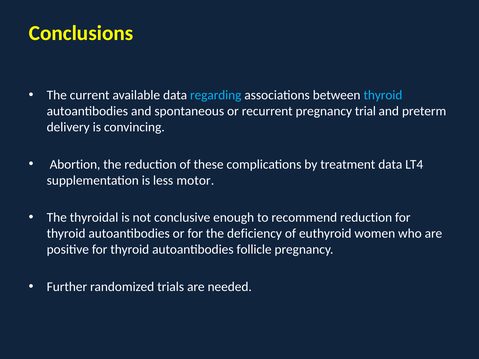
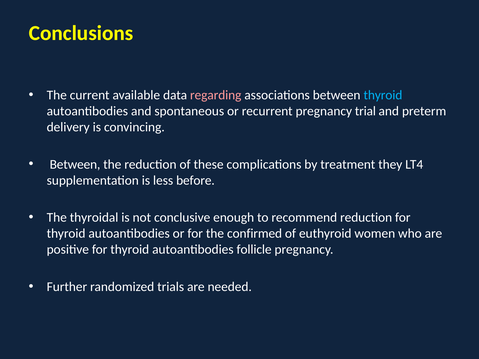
regarding colour: light blue -> pink (216, 95)
Abortion: Abortion -> Between (75, 164)
treatment data: data -> they (390, 164)
motor: motor -> before (195, 180)
deficiency: deficiency -> confirmed (255, 234)
